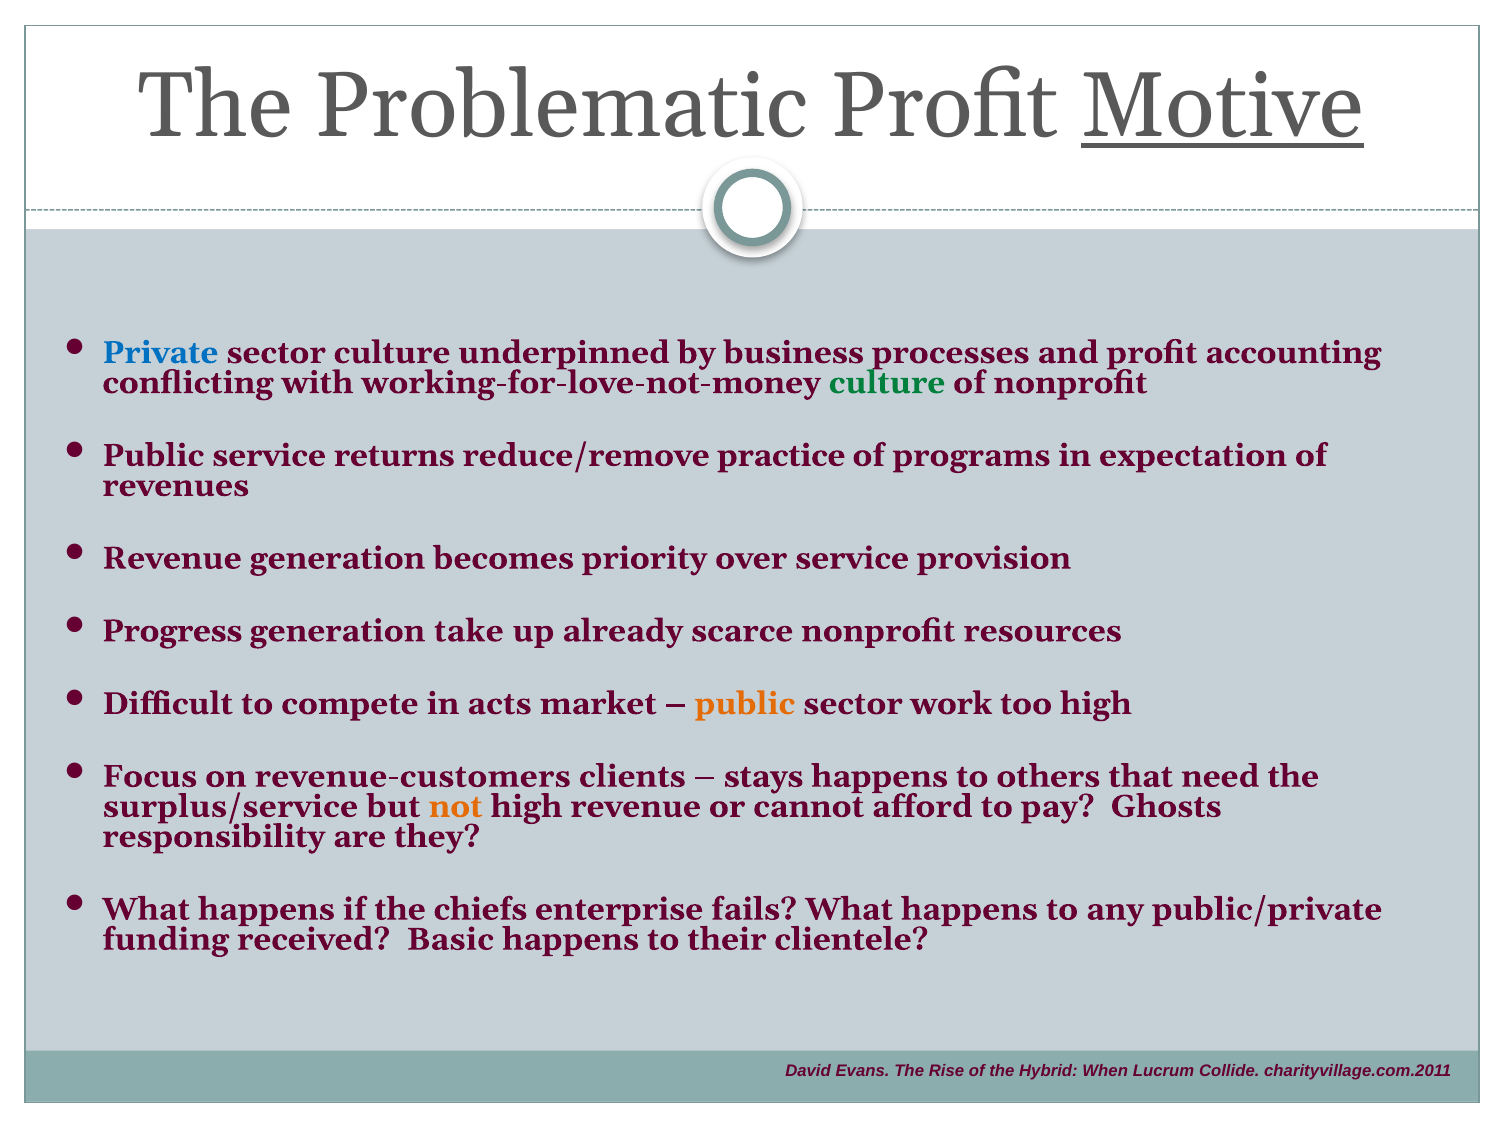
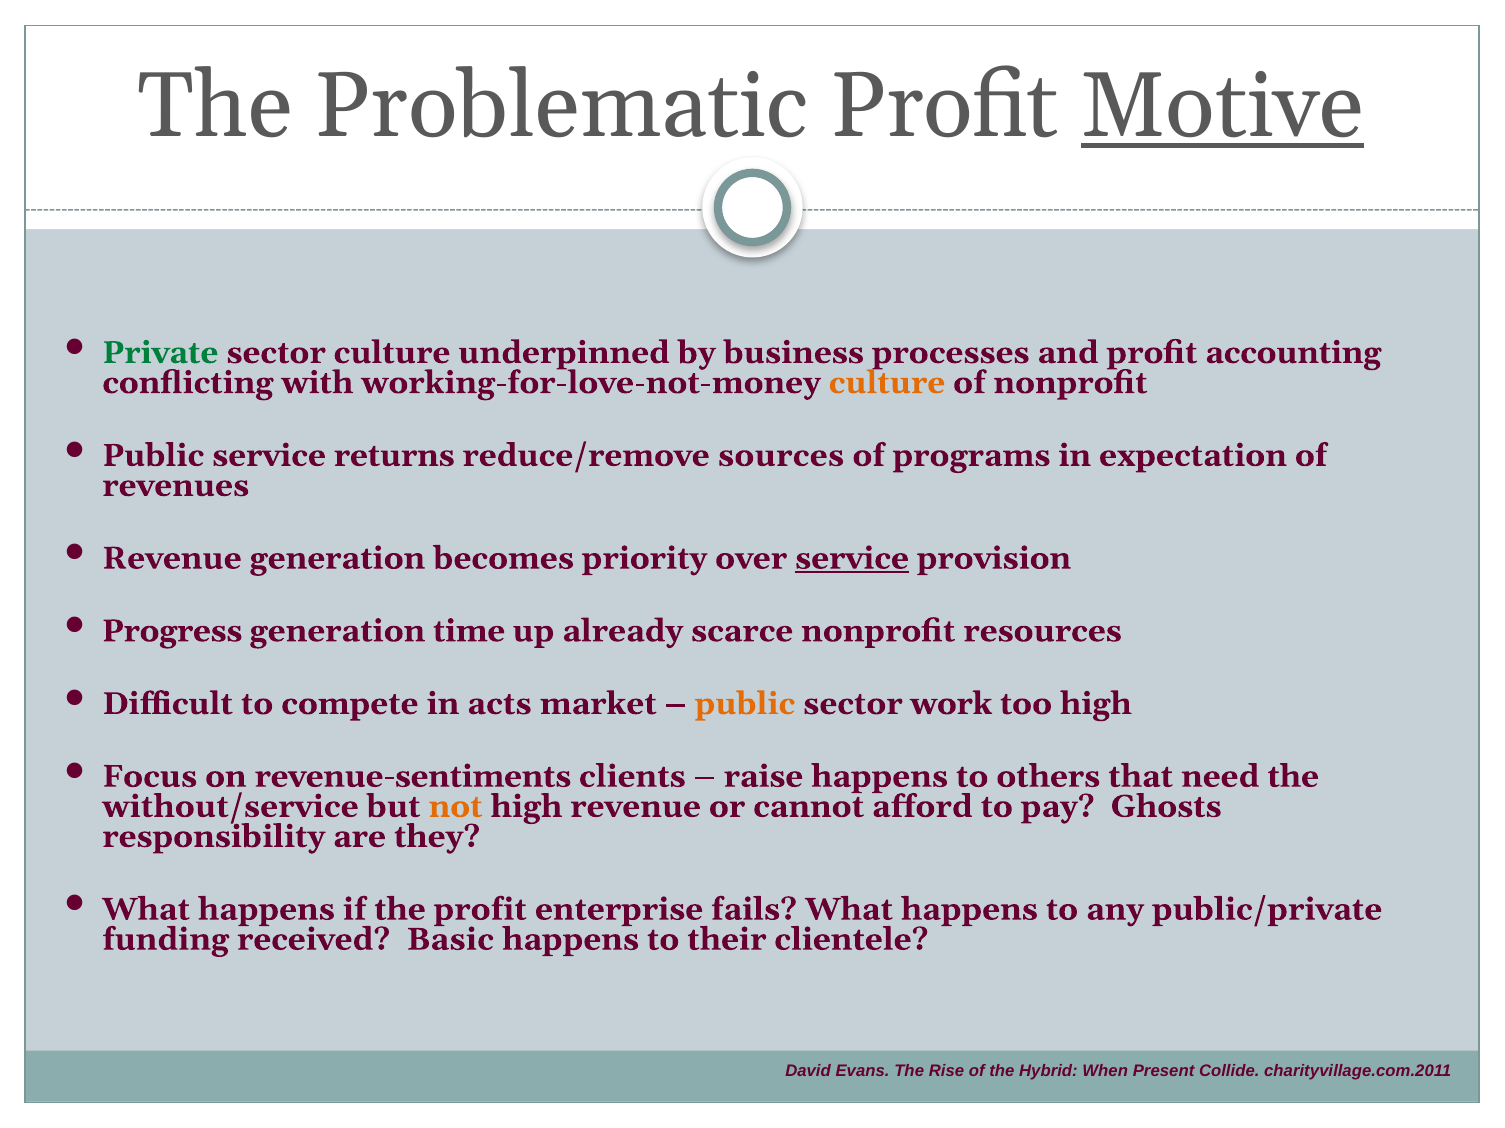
Private colour: blue -> green (160, 353)
culture colour: green -> orange (887, 383)
practice: practice -> sources (781, 456)
service underline: none -> present (852, 559)
take: take -> time (469, 631)
revenue-customers: revenue-customers -> revenue-sentiments (413, 777)
stays: stays -> raise (763, 777)
surplus/service: surplus/service -> without/service (230, 807)
the chiefs: chiefs -> profit (480, 910)
Lucrum: Lucrum -> Present (1164, 1072)
